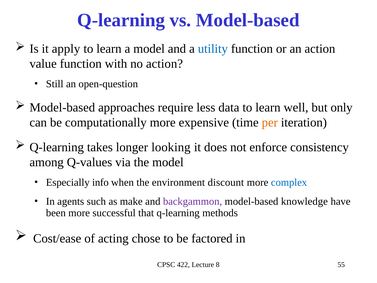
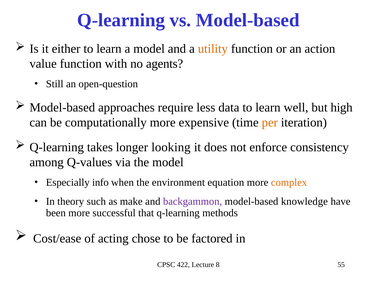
apply: apply -> either (66, 49)
utility colour: blue -> orange (213, 49)
no action: action -> agents (165, 64)
only: only -> high (342, 107)
discount: discount -> equation (226, 182)
complex colour: blue -> orange (289, 182)
agents: agents -> theory (71, 201)
